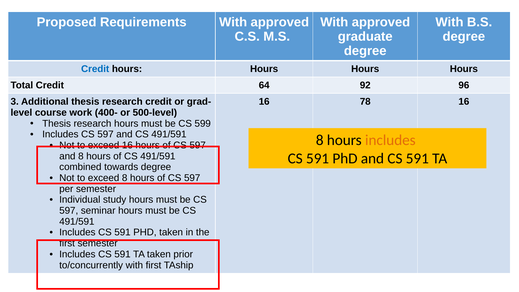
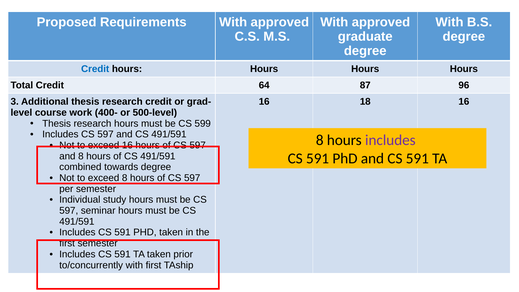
92: 92 -> 87 (365, 85)
78: 78 -> 18 (365, 102)
includes colour: orange -> purple (390, 140)
